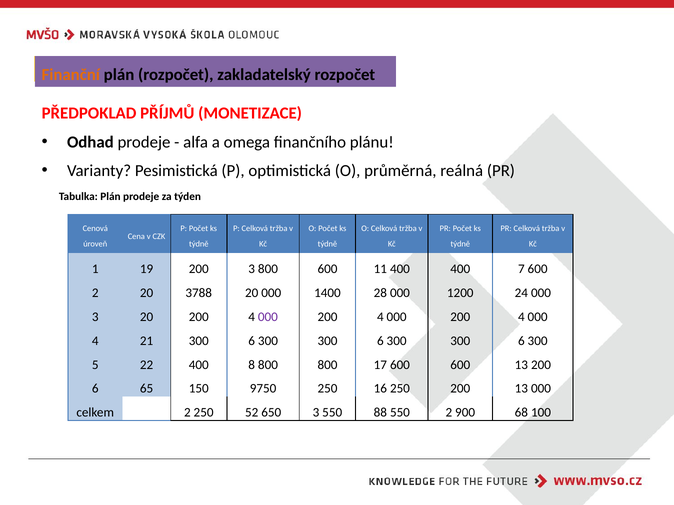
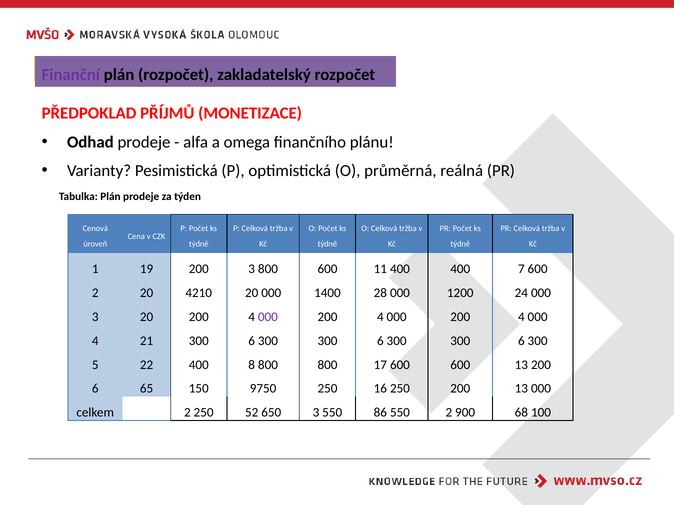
Finanční colour: orange -> purple (71, 75)
3788: 3788 -> 4210 (199, 293)
88: 88 -> 86 (380, 413)
